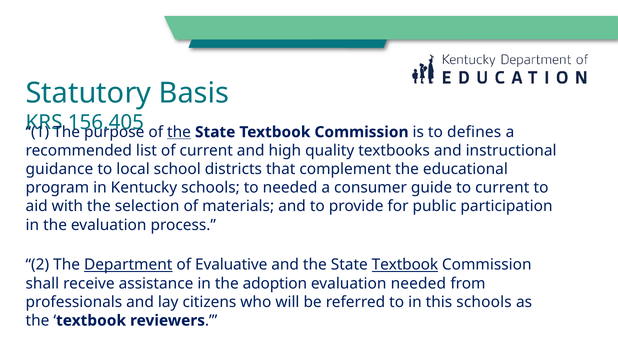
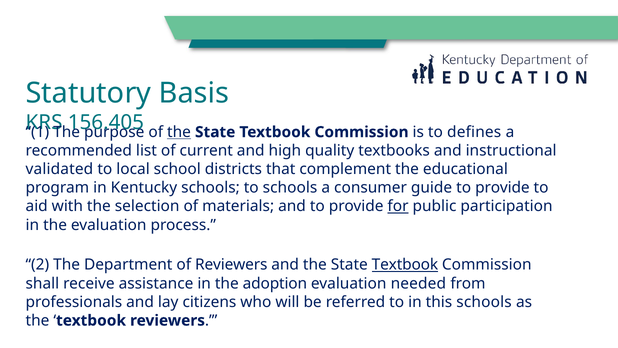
guidance: guidance -> validated (59, 169)
to needed: needed -> schools (290, 188)
guide to current: current -> provide (502, 188)
for underline: none -> present (398, 206)
Department underline: present -> none (128, 265)
of Evaluative: Evaluative -> Reviewers (231, 265)
